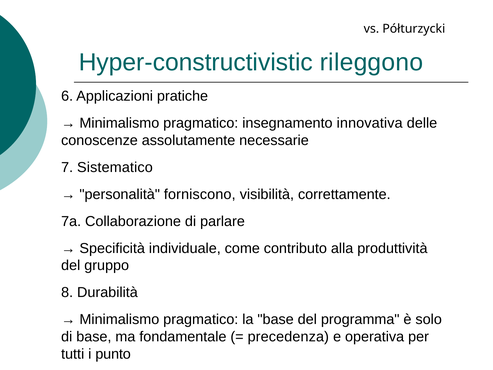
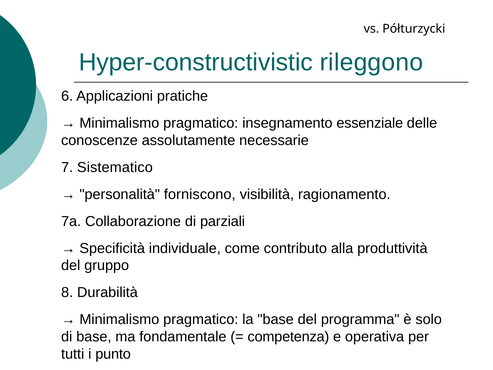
innovativa: innovativa -> essenziale (370, 123)
correttamente: correttamente -> ragionamento (344, 194)
parlare: parlare -> parziali (223, 221)
precedenza: precedenza -> competenza (288, 337)
